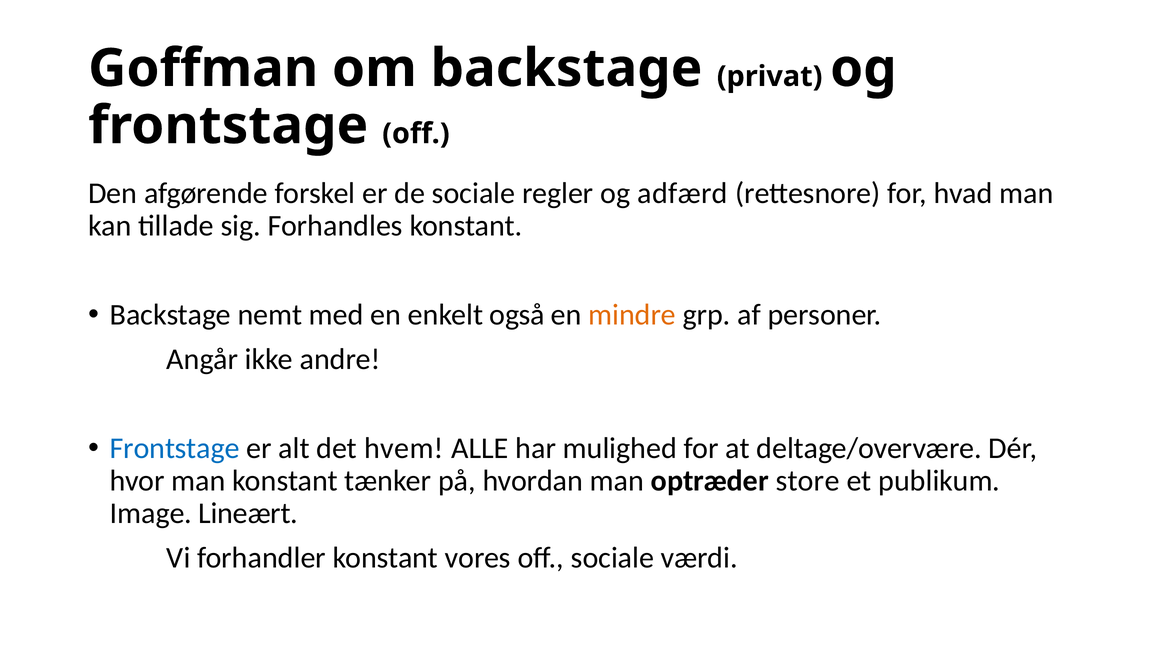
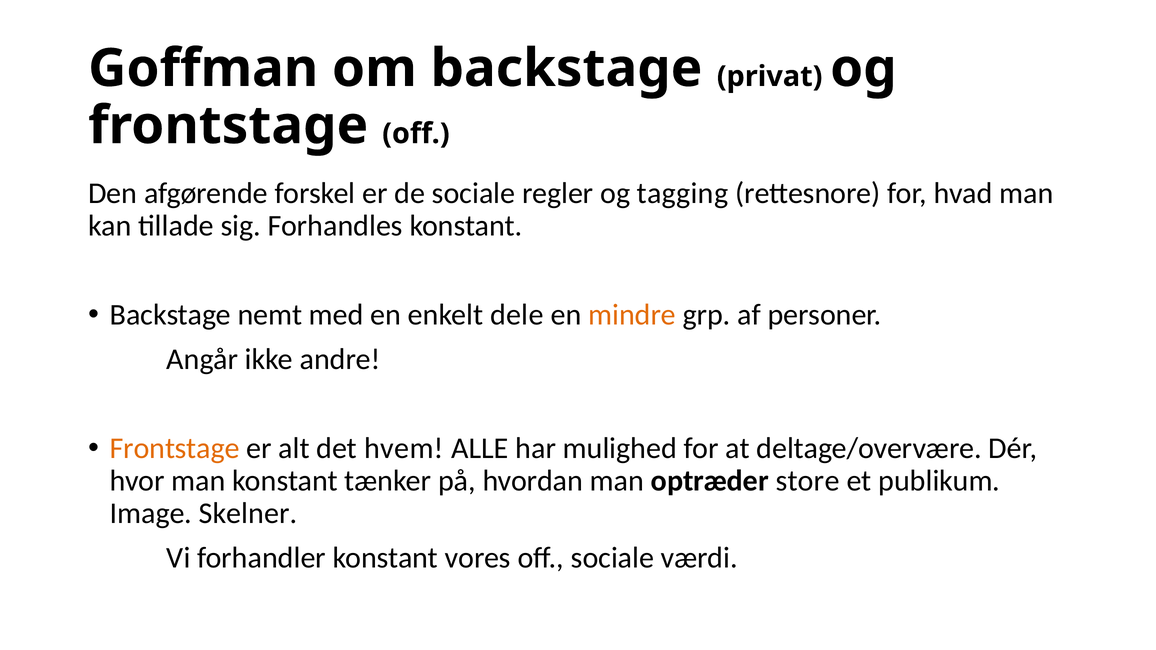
adfærd: adfærd -> tagging (683, 194)
også: også -> dele (517, 315)
Frontstage colour: blue -> orange (175, 449)
Lineært: Lineært -> Skelner (248, 514)
